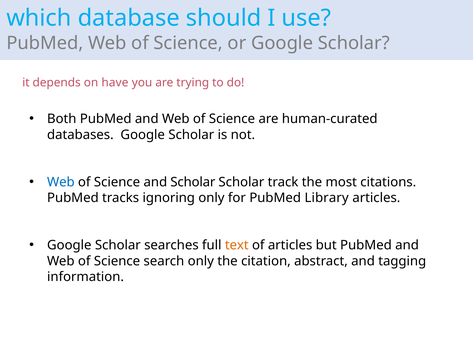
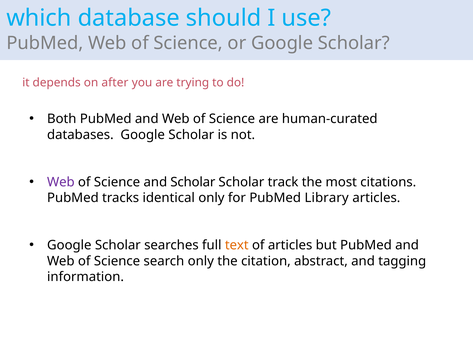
have: have -> after (115, 82)
Web colour: blue -> purple (61, 182)
ignoring: ignoring -> identical (169, 198)
